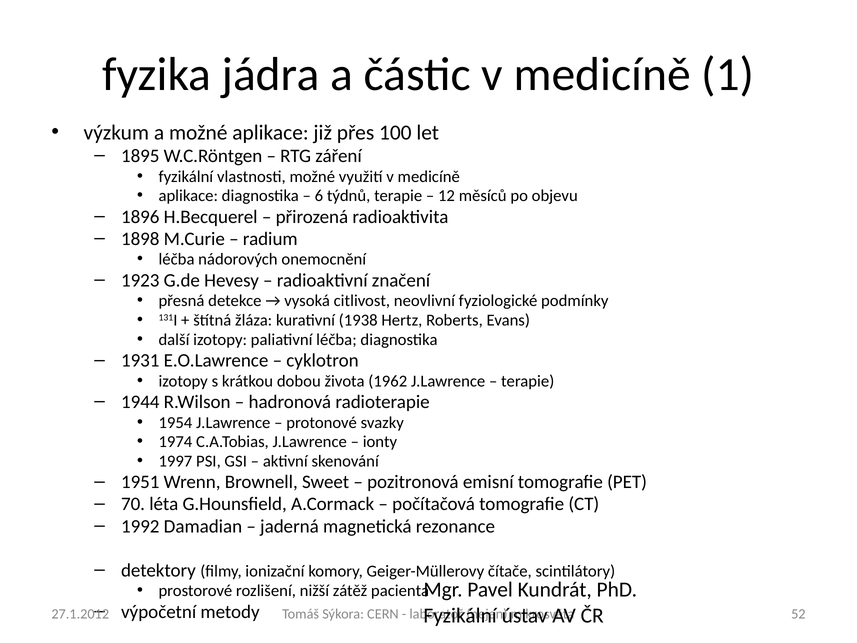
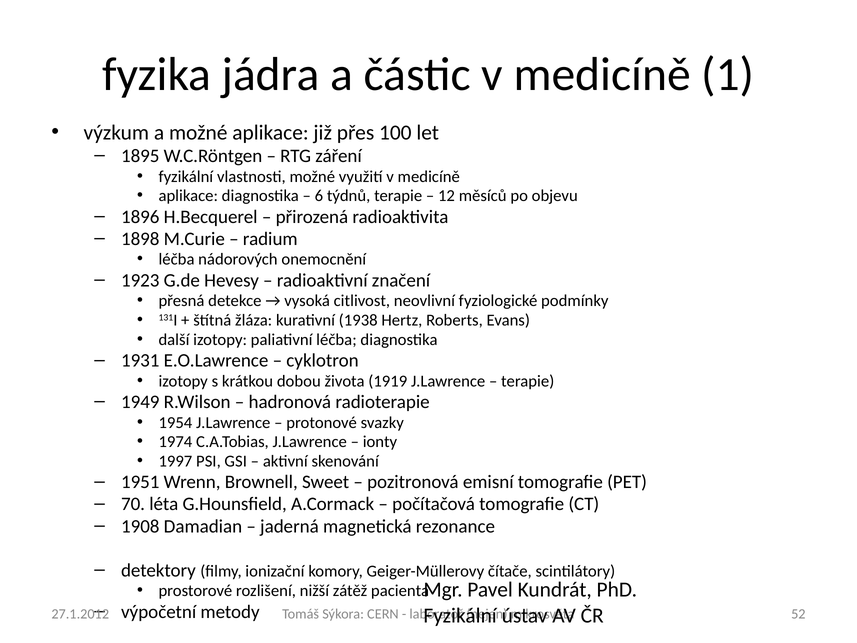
1962: 1962 -> 1919 (388, 381)
1944: 1944 -> 1949 (140, 402)
1992: 1992 -> 1908 (140, 526)
